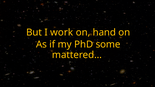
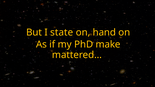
work: work -> state (62, 32)
some: some -> make (108, 45)
